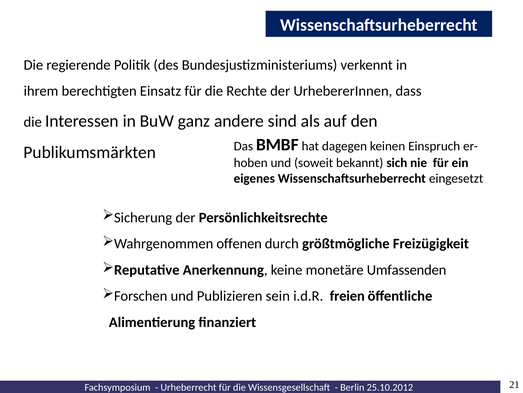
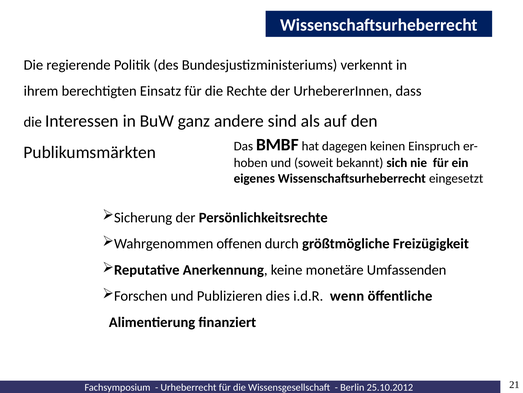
sein: sein -> dies (278, 296)
freien: freien -> wenn (347, 296)
